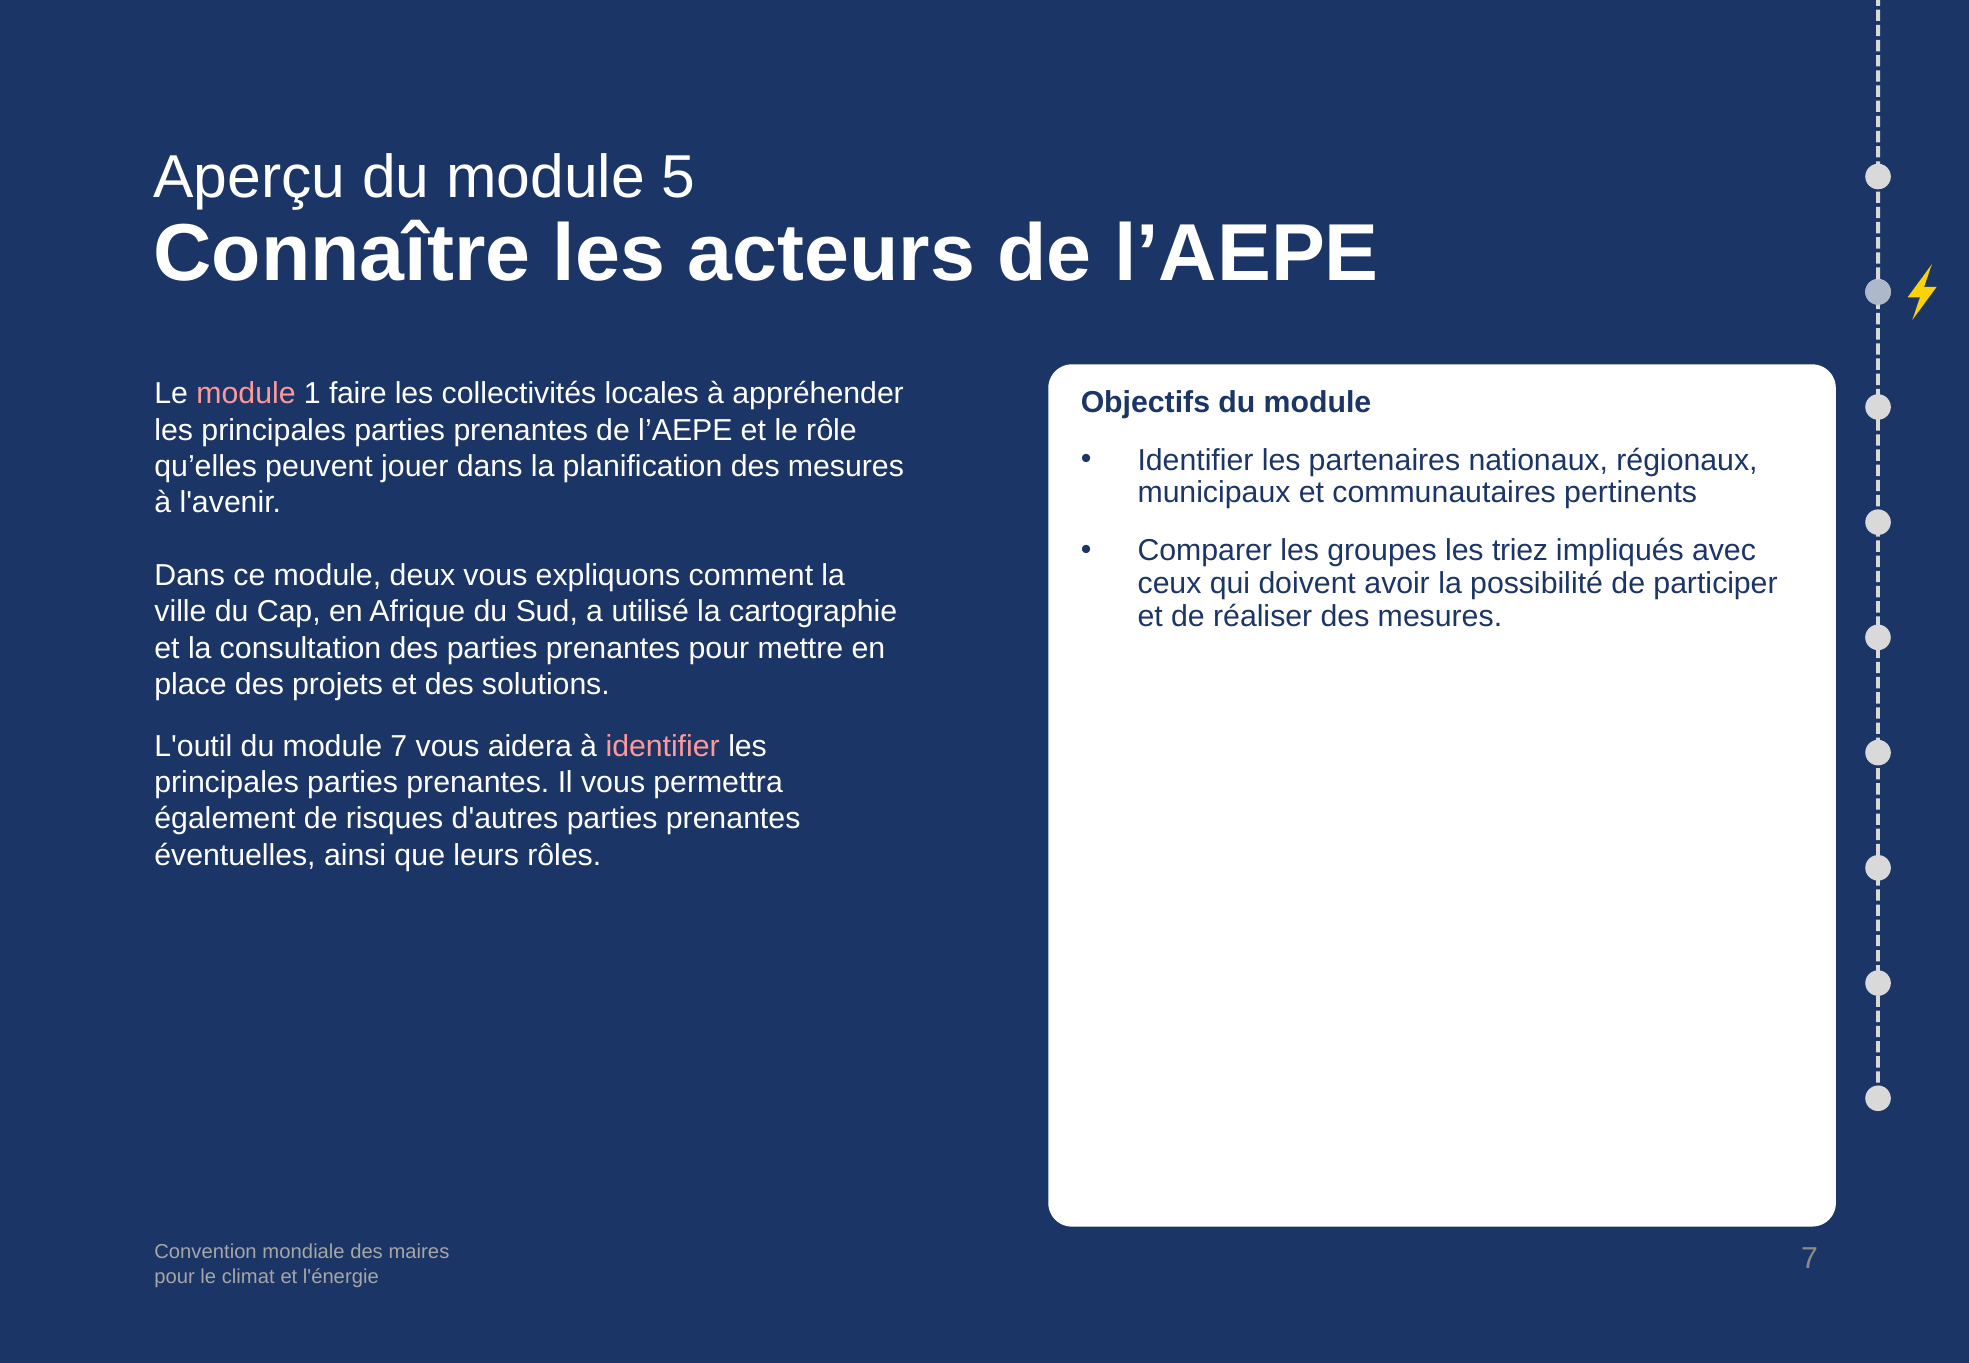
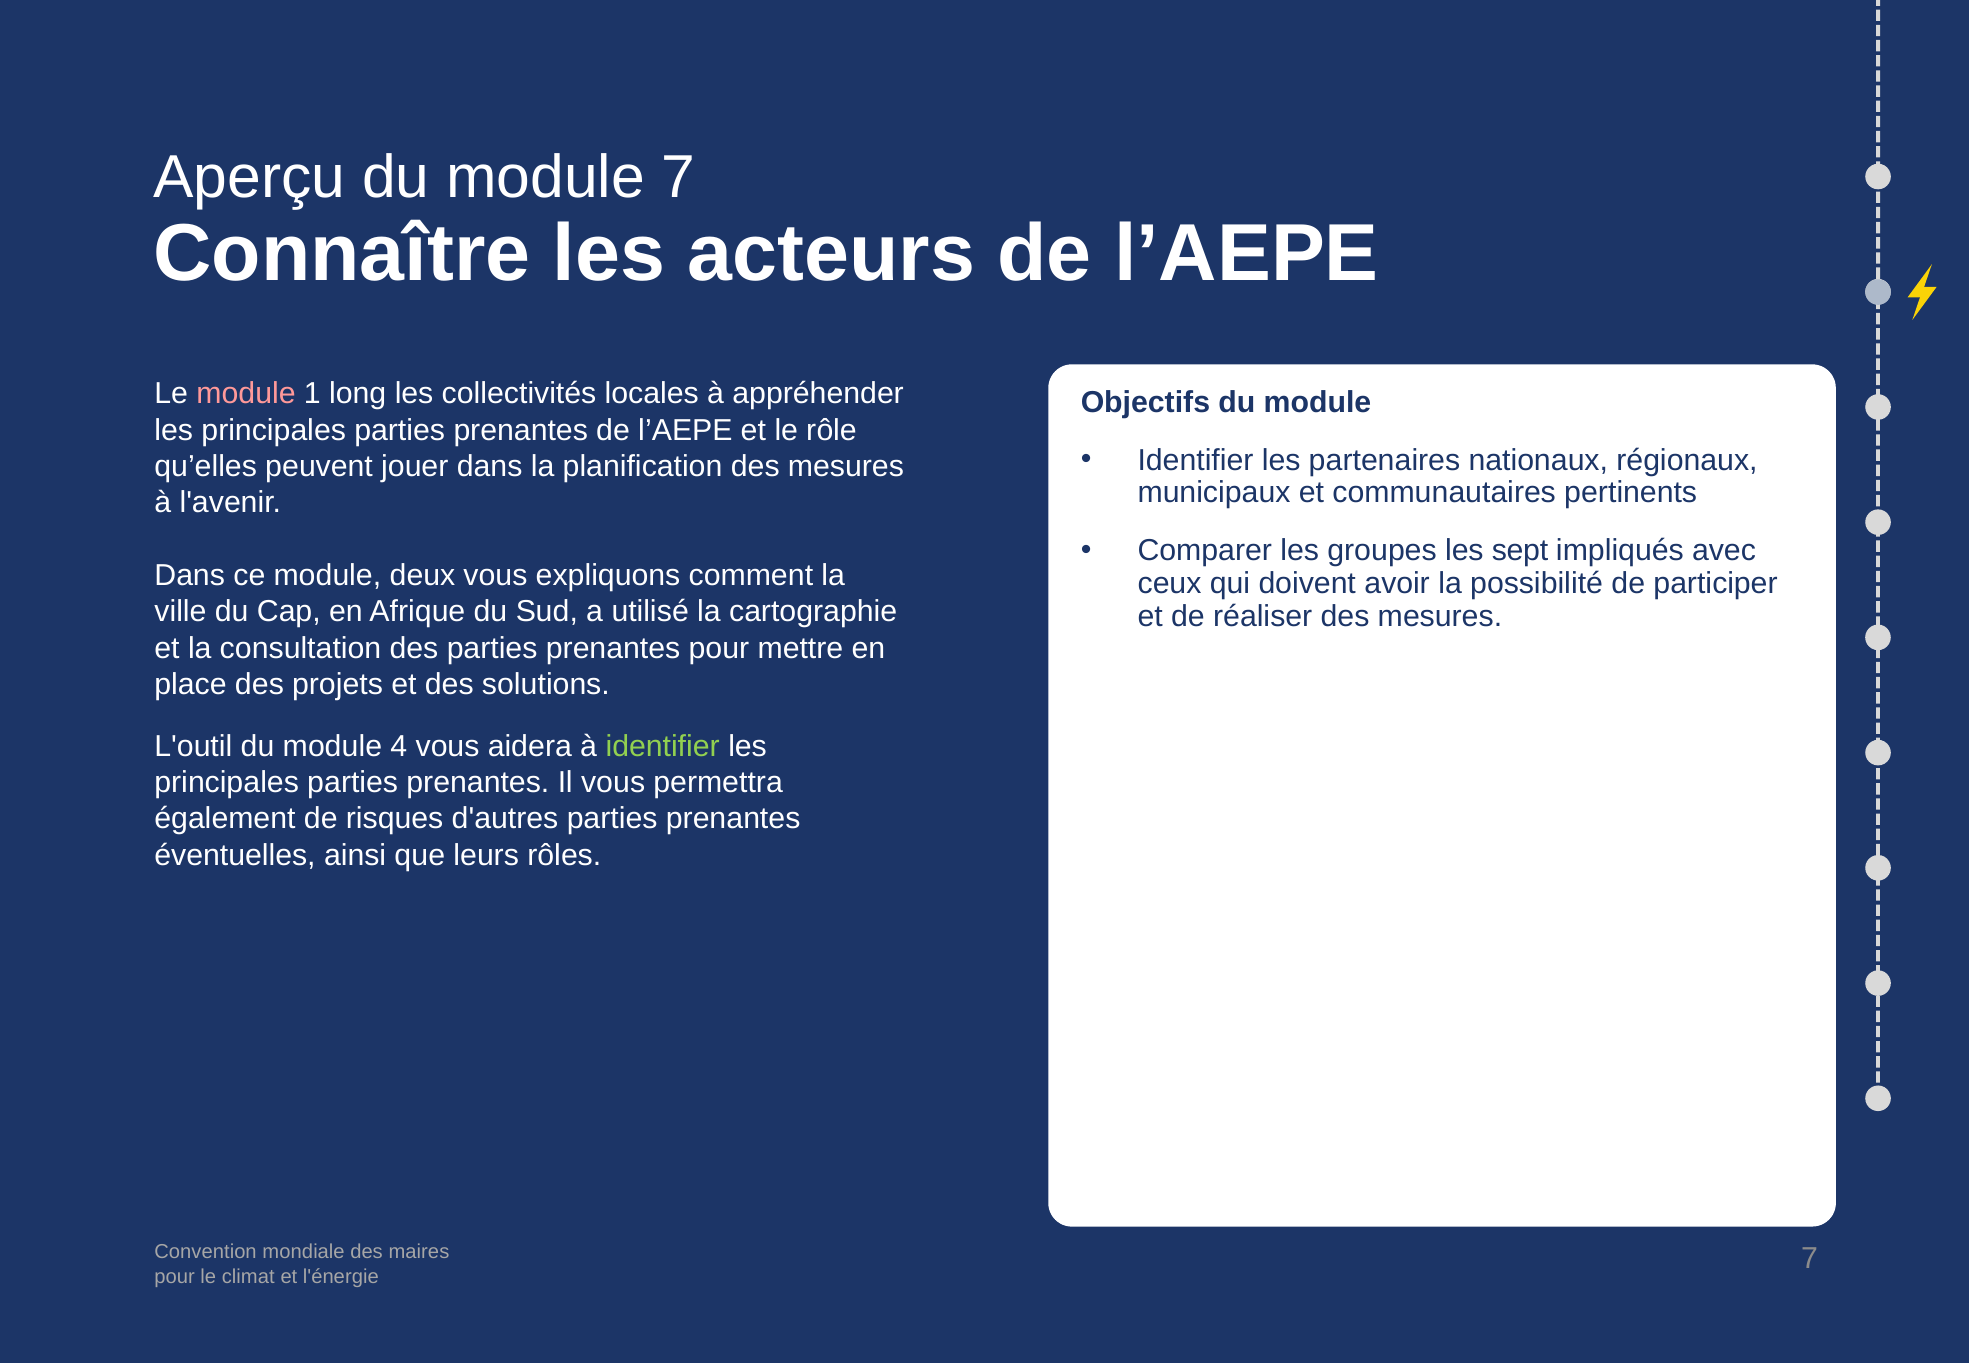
module 5: 5 -> 7 (679, 178)
faire: faire -> long (358, 394)
triez: triez -> sept (1520, 551)
module 7: 7 -> 4 (399, 746)
identifier colour: pink -> light green (663, 746)
